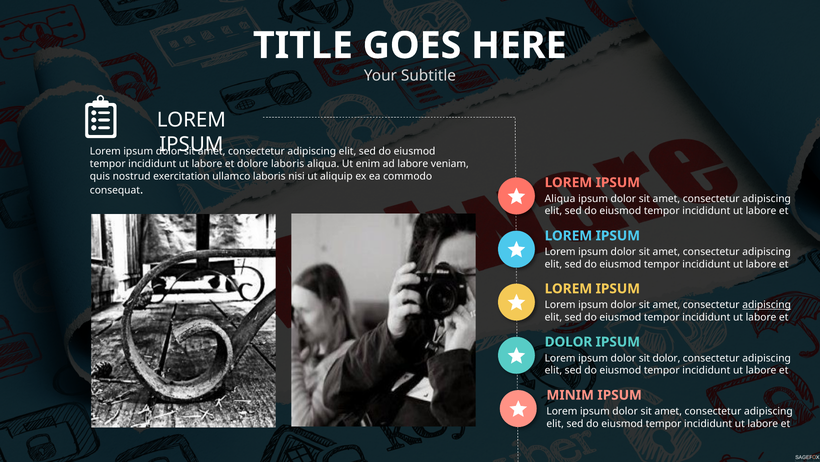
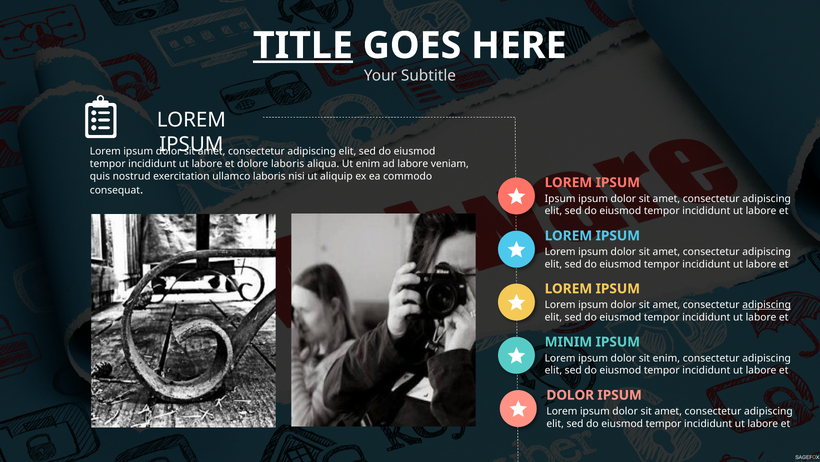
TITLE underline: none -> present (303, 46)
Aliqua: Aliqua -> Ipsum (560, 198)
DOLOR: DOLOR -> MINIM (568, 341)
sit dolor: dolor -> enim (666, 358)
MINIM: MINIM -> DOLOR (570, 395)
